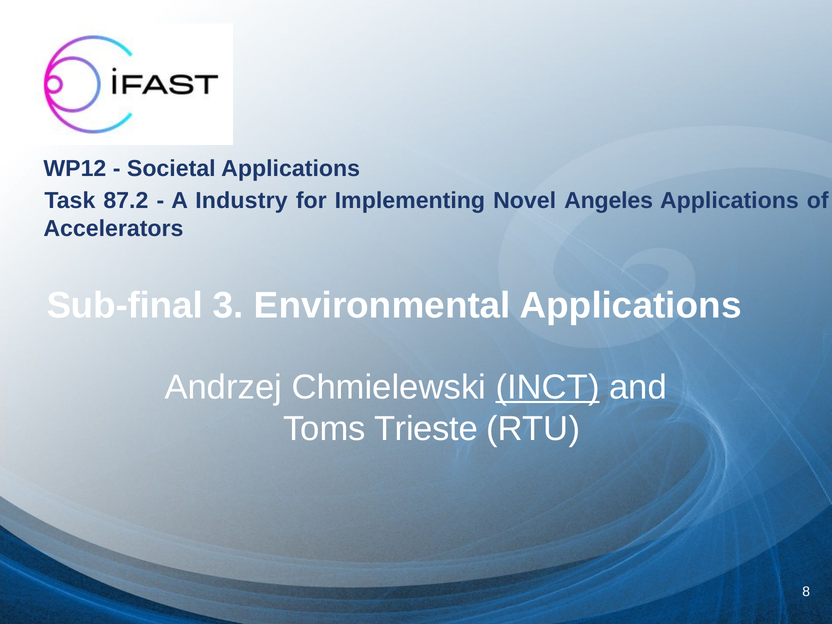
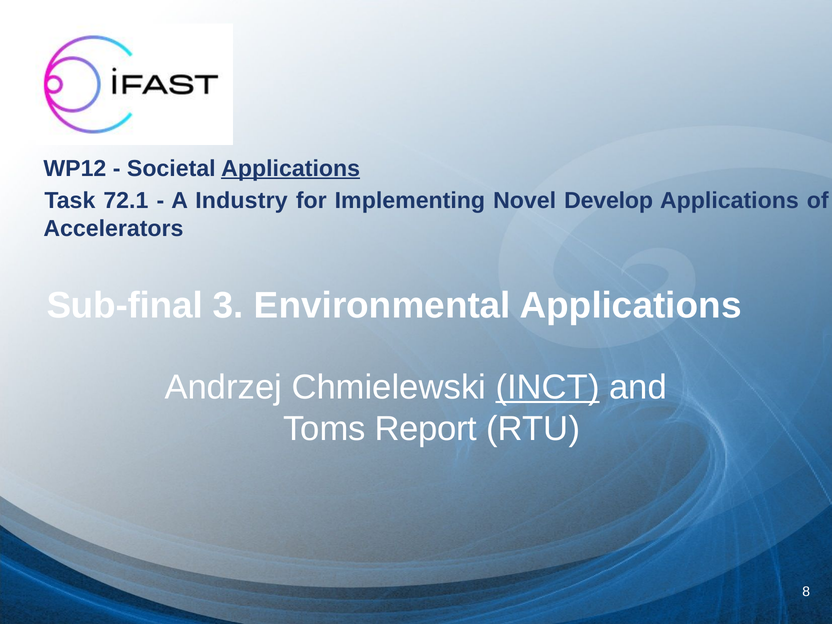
Applications underline: none -> present (291, 168)
87.2: 87.2 -> 72.1 (126, 201)
Angeles: Angeles -> Develop (609, 201)
Trieste: Trieste -> Report (426, 429)
